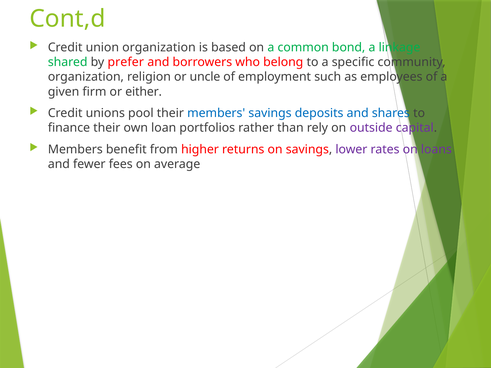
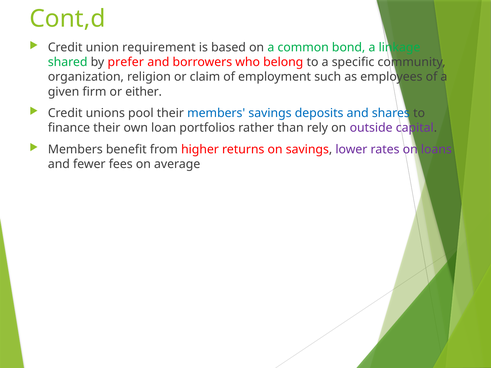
union organization: organization -> requirement (159, 48)
uncle: uncle -> claim (205, 77)
